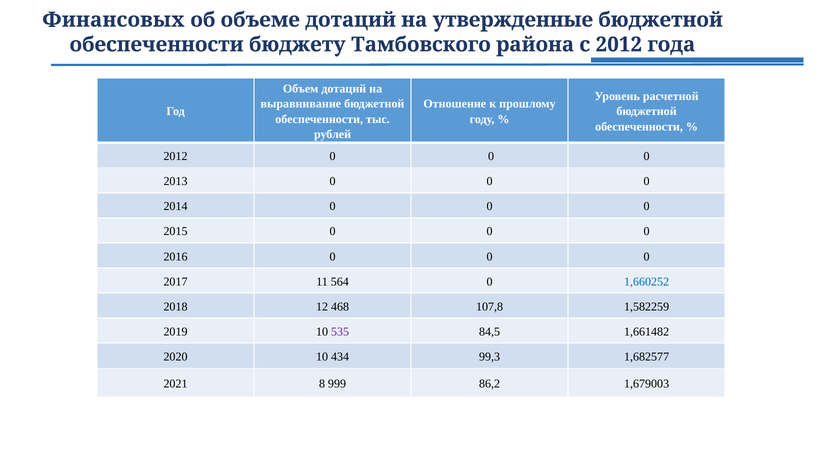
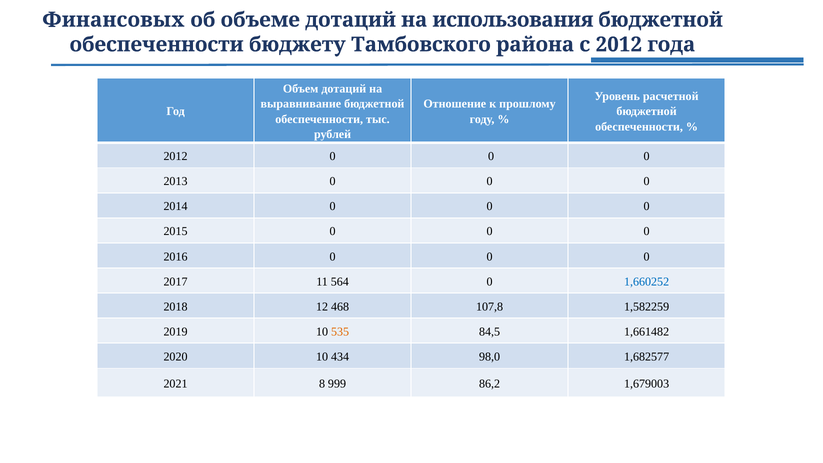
утвержденные: утвержденные -> использования (513, 20)
535 colour: purple -> orange (340, 332)
99,3: 99,3 -> 98,0 (490, 357)
